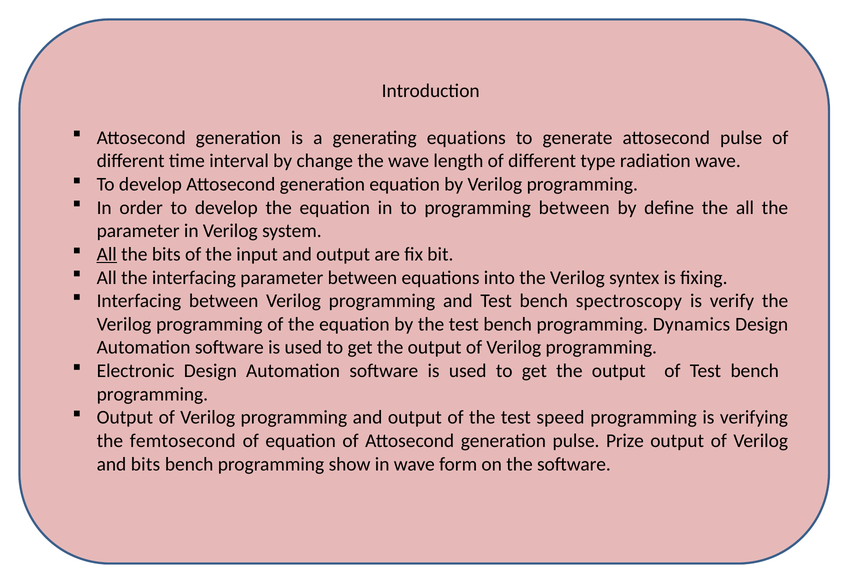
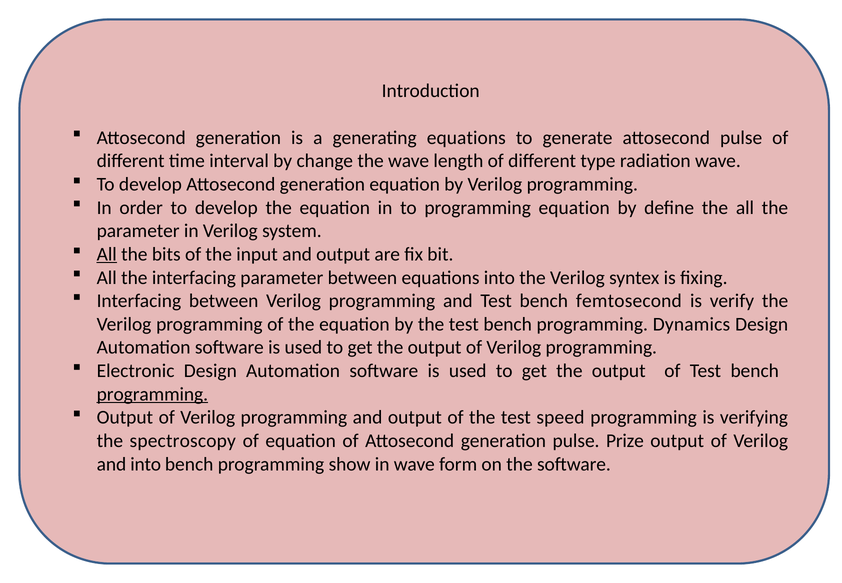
between: between -> equation (574, 208)
spectroscopy: spectroscopy -> femtosecond (629, 301)
programming underline: none -> present (152, 394)
femtosecond: femtosecond -> spectroscopy (183, 441)
and bits: bits -> into (146, 464)
